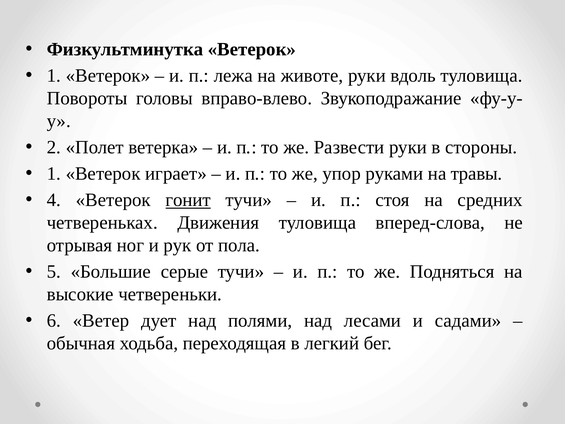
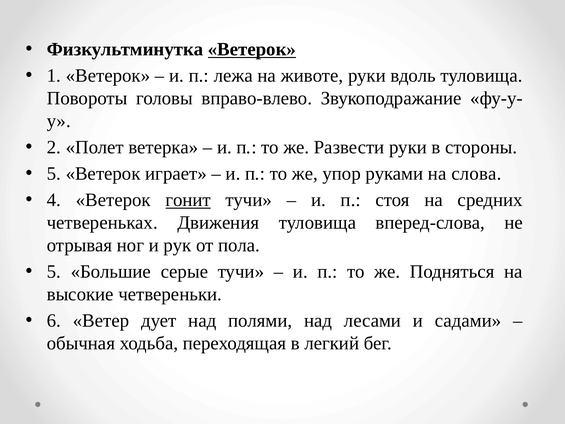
Ветерок underline: none -> present (252, 49)
1: 1 -> 5 (54, 174)
травы: травы -> слова (476, 174)
